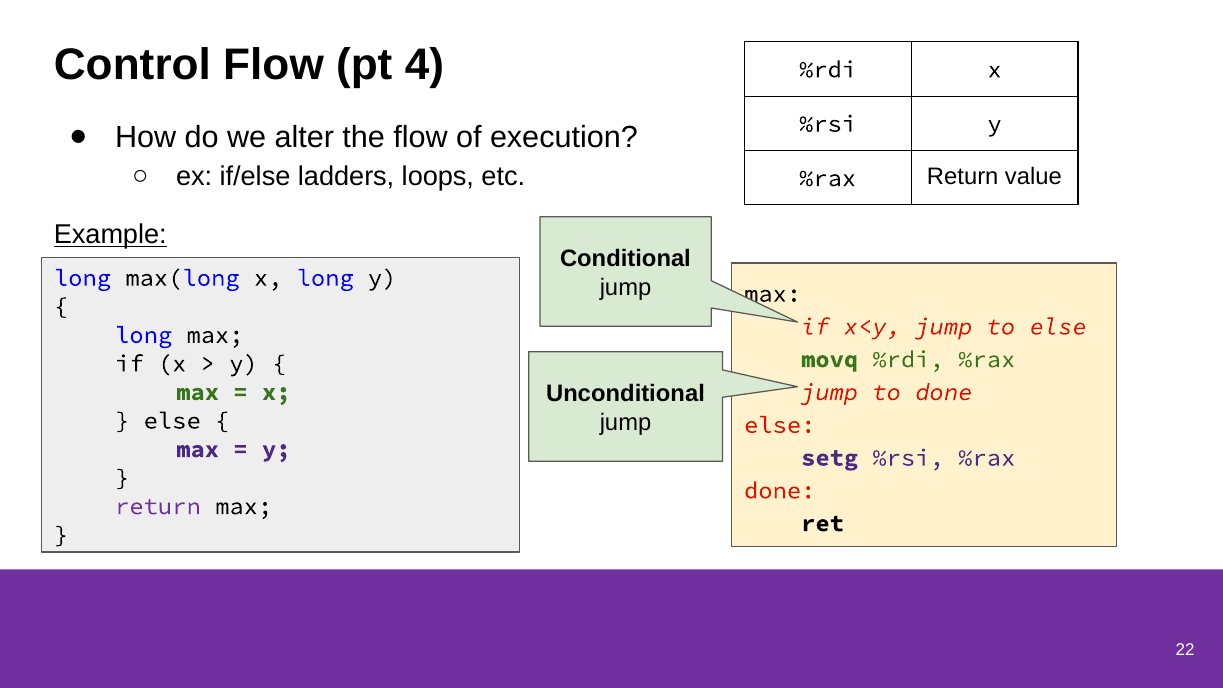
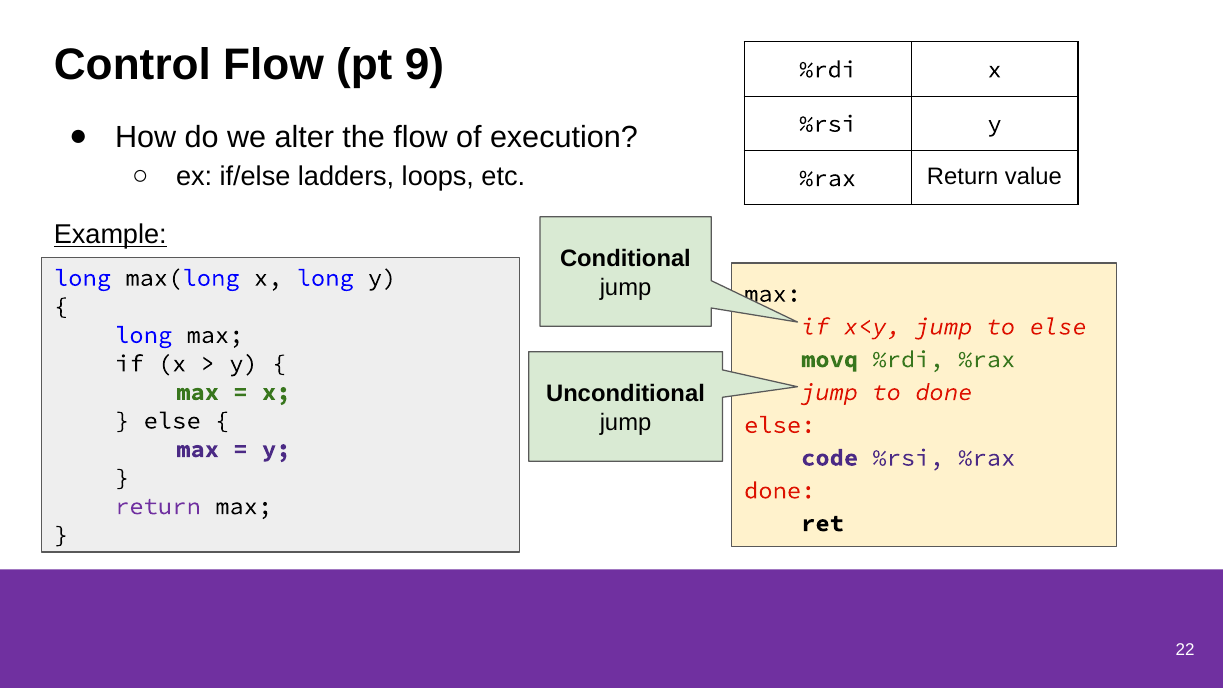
4: 4 -> 9 (424, 65)
setg: setg -> code (830, 458)
